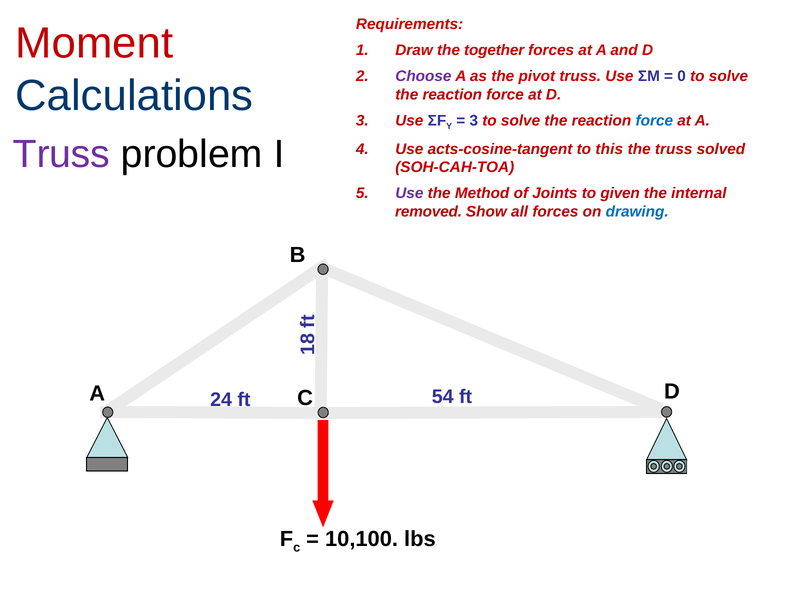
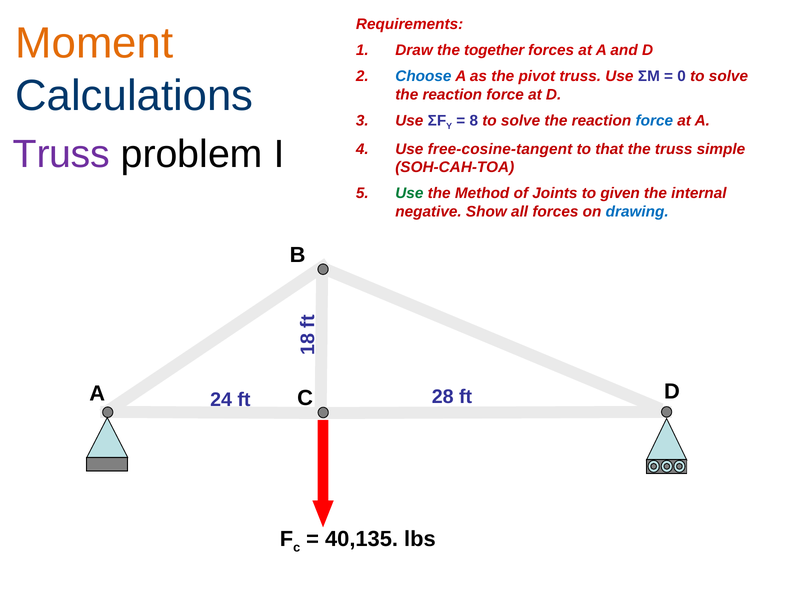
Moment colour: red -> orange (94, 43)
Choose colour: purple -> blue (423, 76)
3: 3 -> 8 (474, 121)
acts-cosine-tangent: acts-cosine-tangent -> free-cosine-tangent (500, 149)
this: this -> that (609, 149)
solved: solved -> simple (721, 149)
Use colour: purple -> green (409, 193)
removed: removed -> negative (429, 212)
54: 54 -> 28 (443, 397)
10,100: 10,100 -> 40,135 (362, 539)
